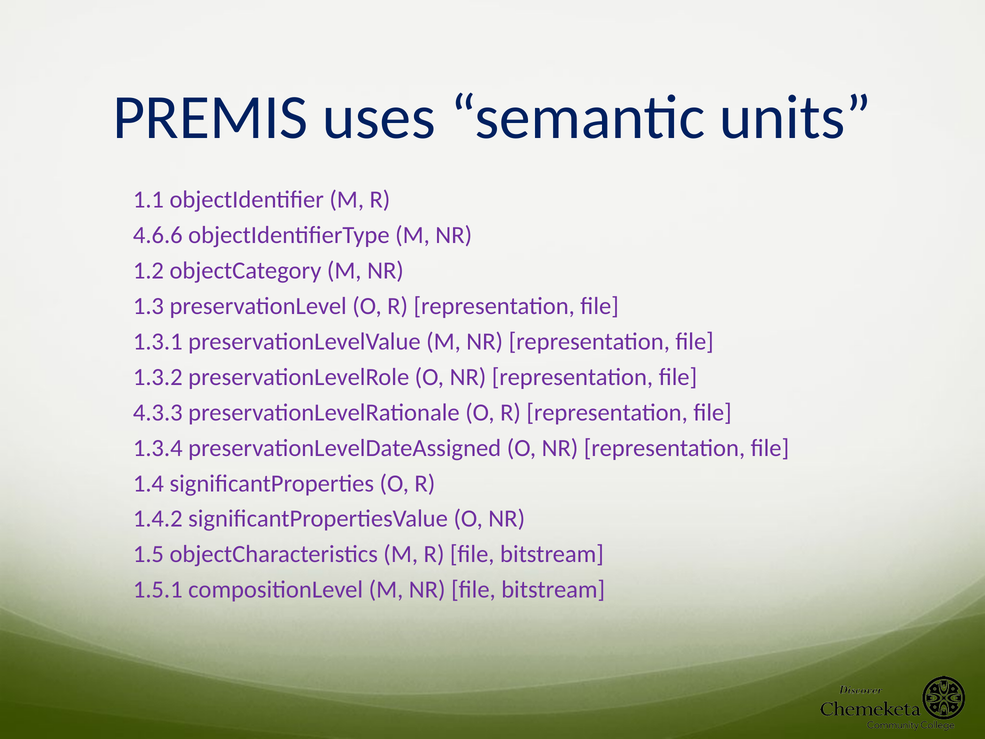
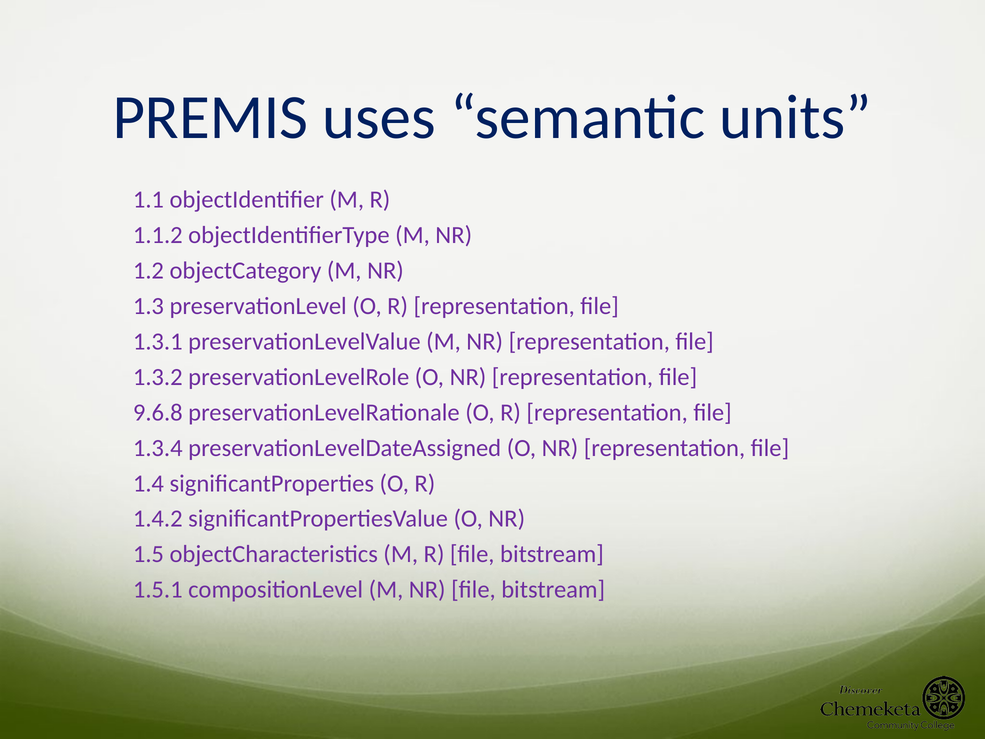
4.6.6: 4.6.6 -> 1.1.2 (158, 235)
4.3.3: 4.3.3 -> 9.6.8 (158, 412)
